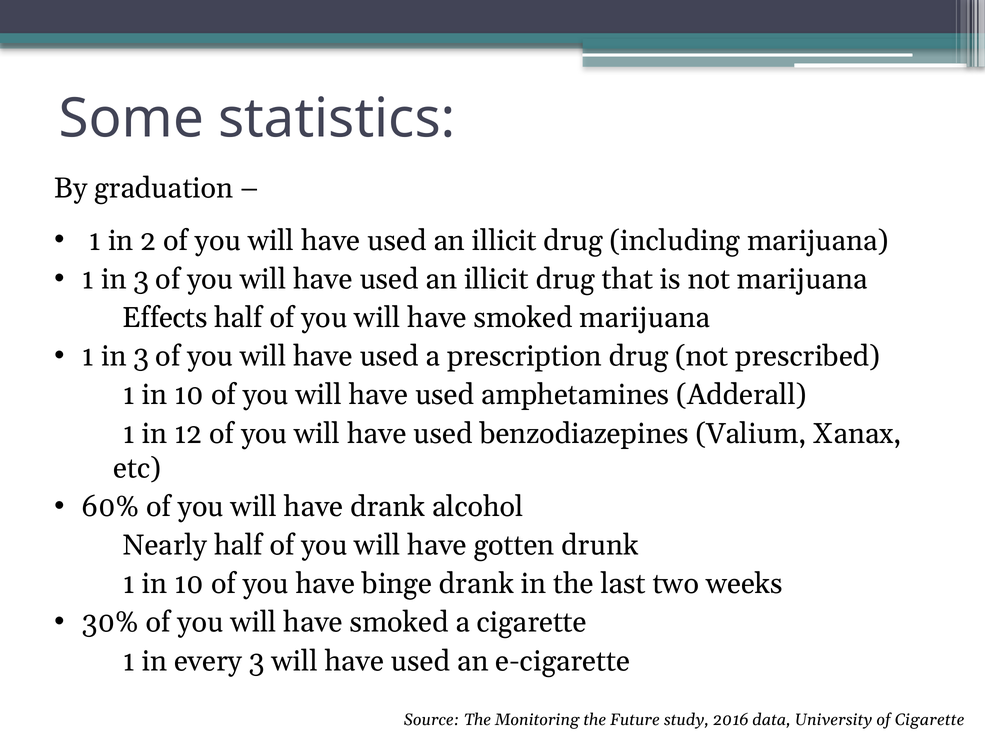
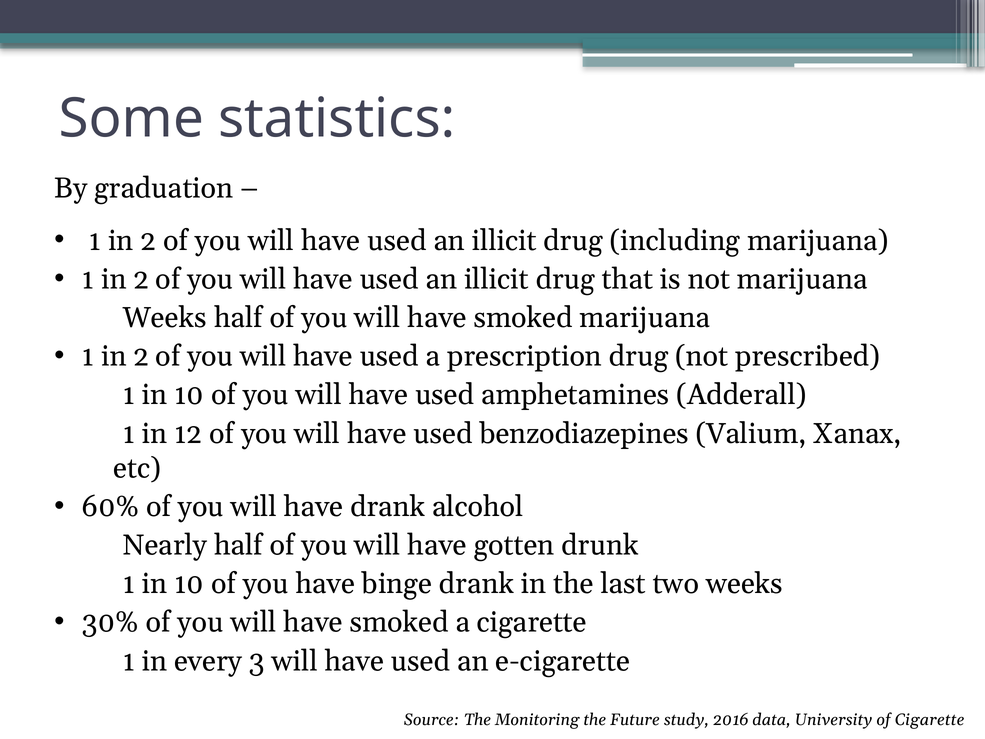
3: 3 -> 2 (141, 279)
Effects: Effects -> Weeks (165, 318)
3: 3 -> 2 (141, 356)
